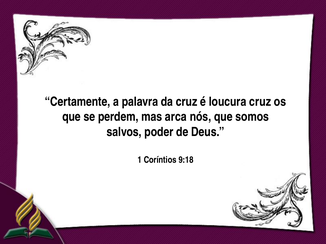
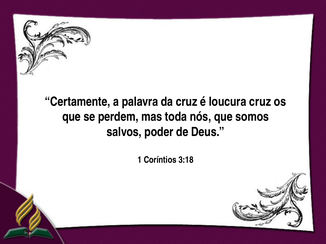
arca: arca -> toda (176, 117)
9:18: 9:18 -> 3:18 (186, 160)
